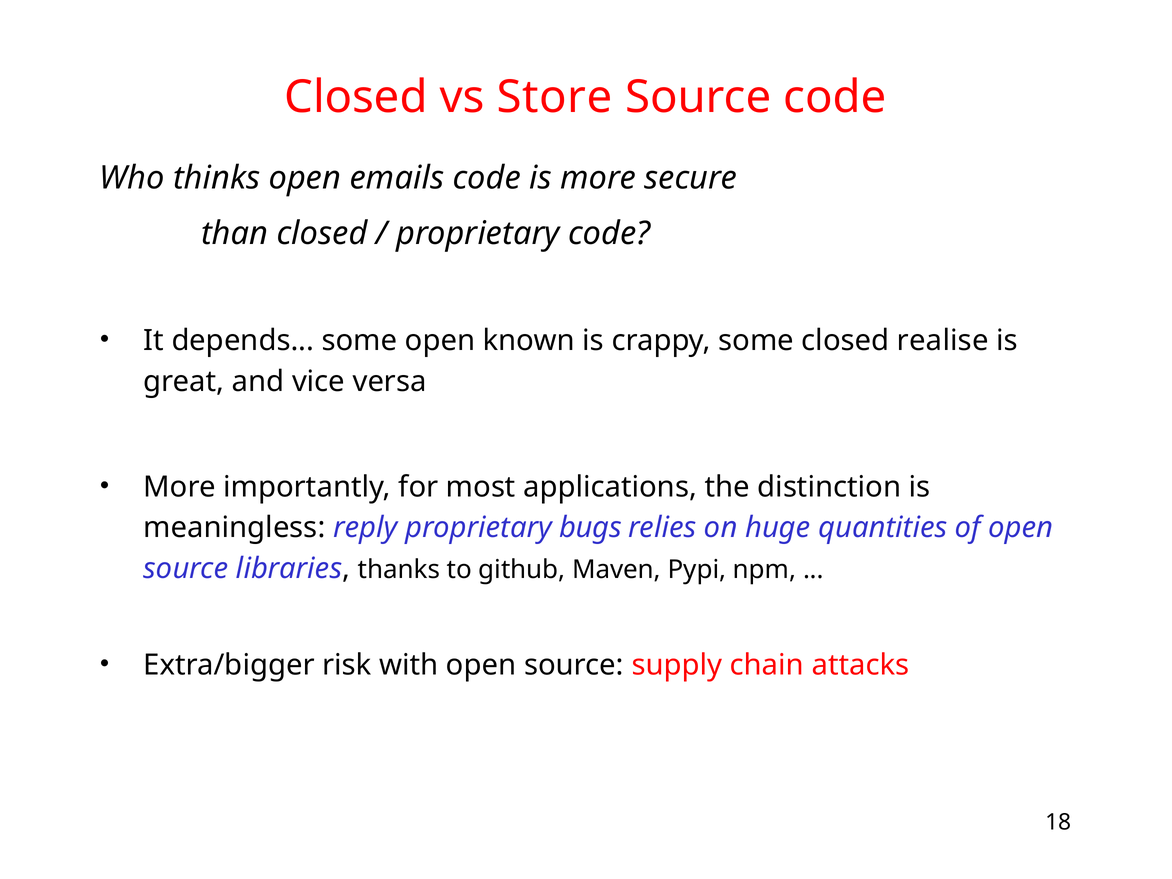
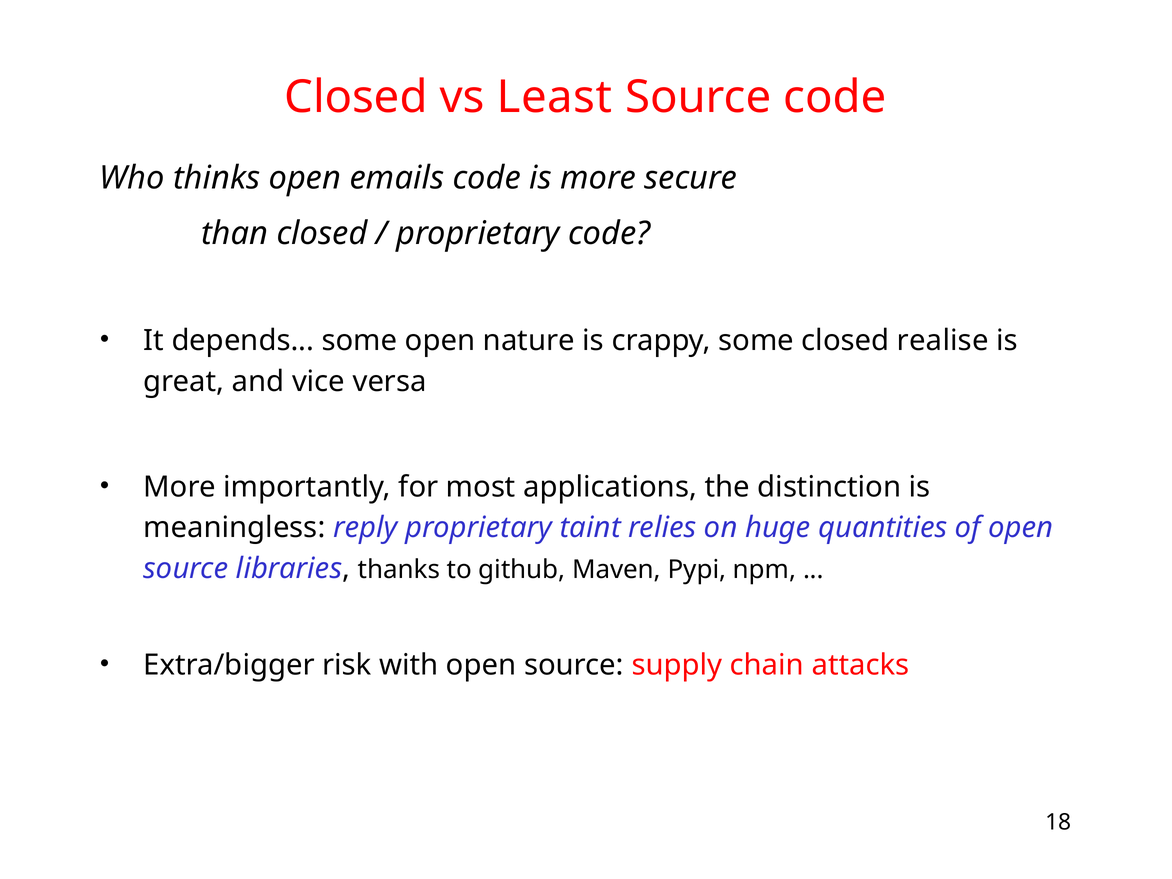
Store: Store -> Least (555, 97)
known: known -> nature (529, 341)
bugs: bugs -> taint (590, 528)
